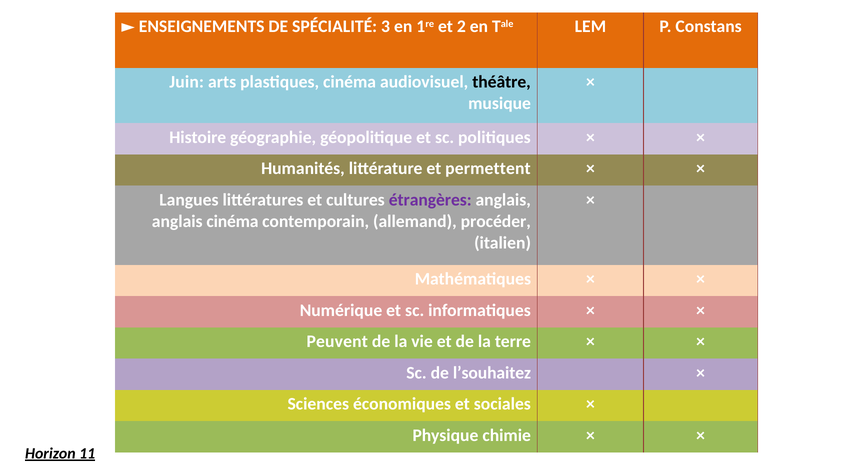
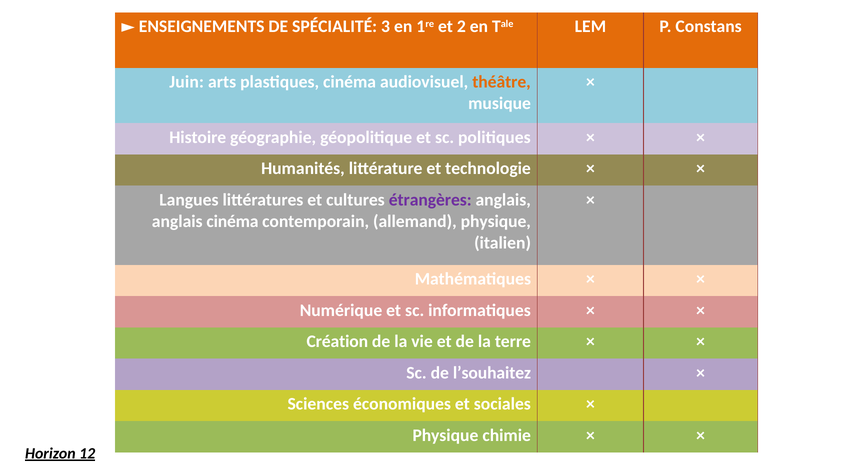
théâtre colour: black -> orange (501, 82)
permettent: permettent -> technologie (488, 168)
allemand procéder: procéder -> physique (496, 221)
Peuvent: Peuvent -> Création (337, 341)
11: 11 -> 12 (87, 453)
